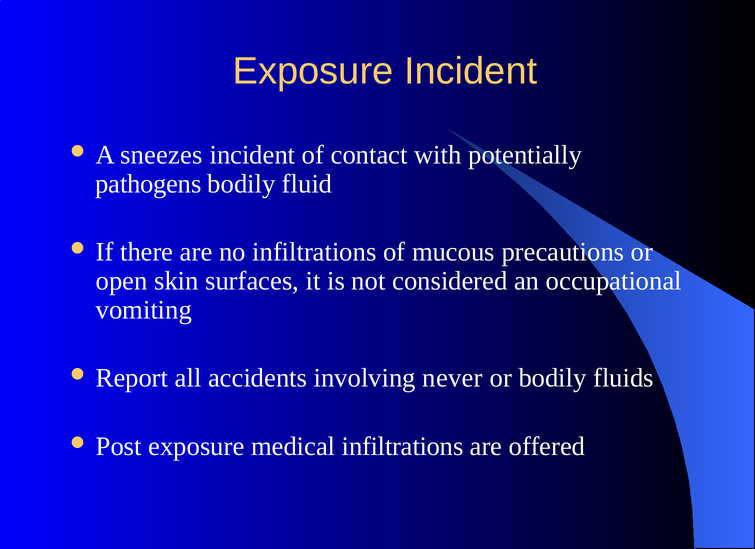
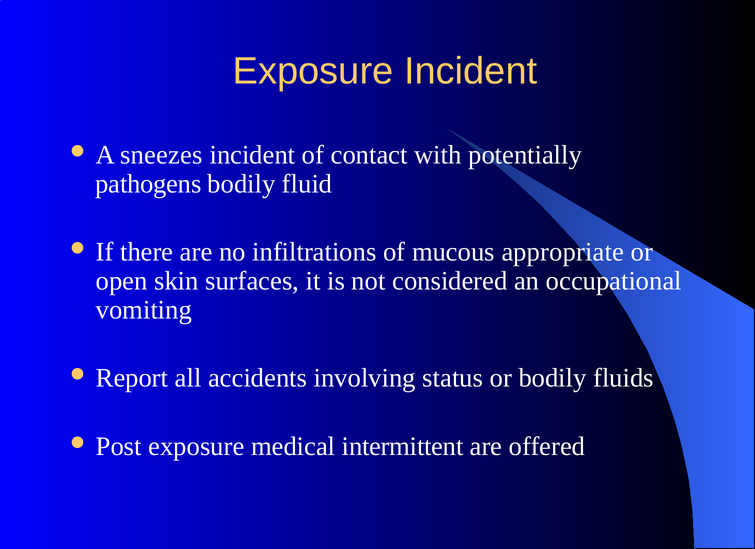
precautions: precautions -> appropriate (563, 252)
never: never -> status (453, 378)
medical infiltrations: infiltrations -> intermittent (403, 447)
